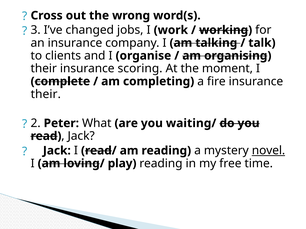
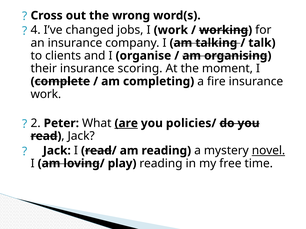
3: 3 -> 4 (36, 30)
their: their -> work (46, 94)
are underline: none -> present (126, 123)
waiting/: waiting/ -> policies/ (191, 123)
